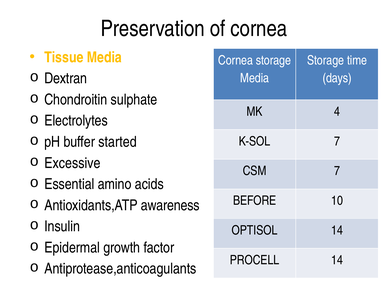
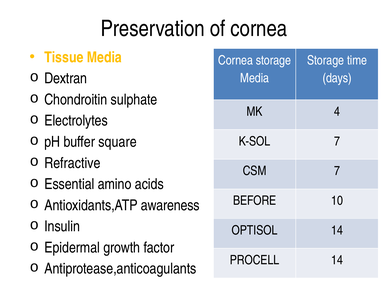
started: started -> square (118, 142)
Excessive: Excessive -> Refractive (72, 163)
